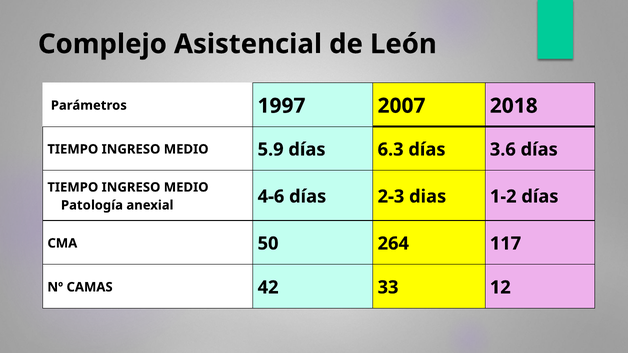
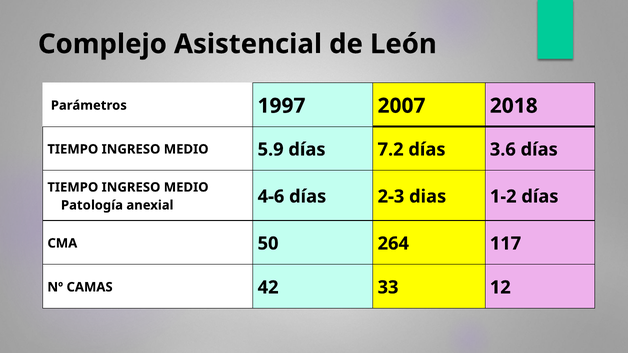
6.3: 6.3 -> 7.2 (391, 150)
